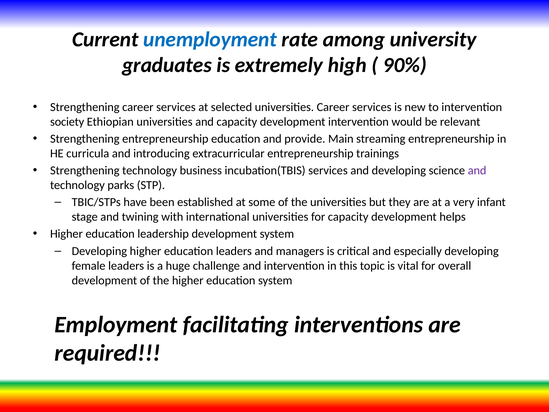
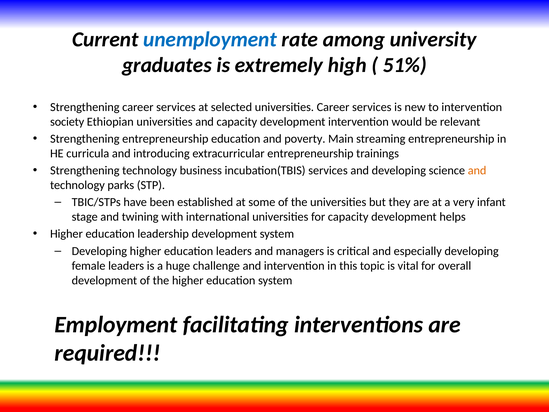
90%: 90% -> 51% (405, 65)
provide: provide -> poverty (305, 139)
and colour: purple -> orange (477, 170)
